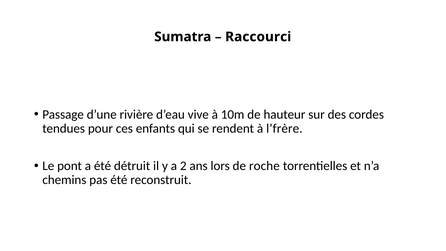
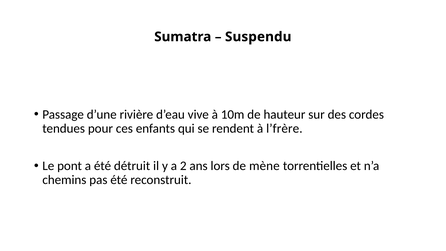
Raccourci: Raccourci -> Suspendu (258, 37)
roche: roche -> mène (264, 166)
